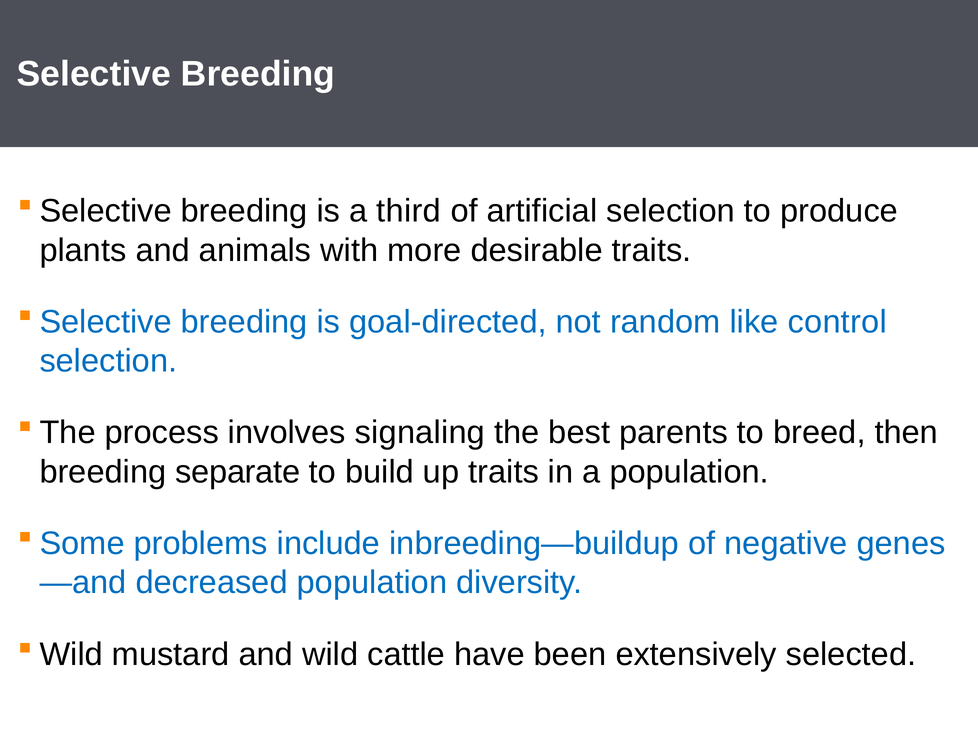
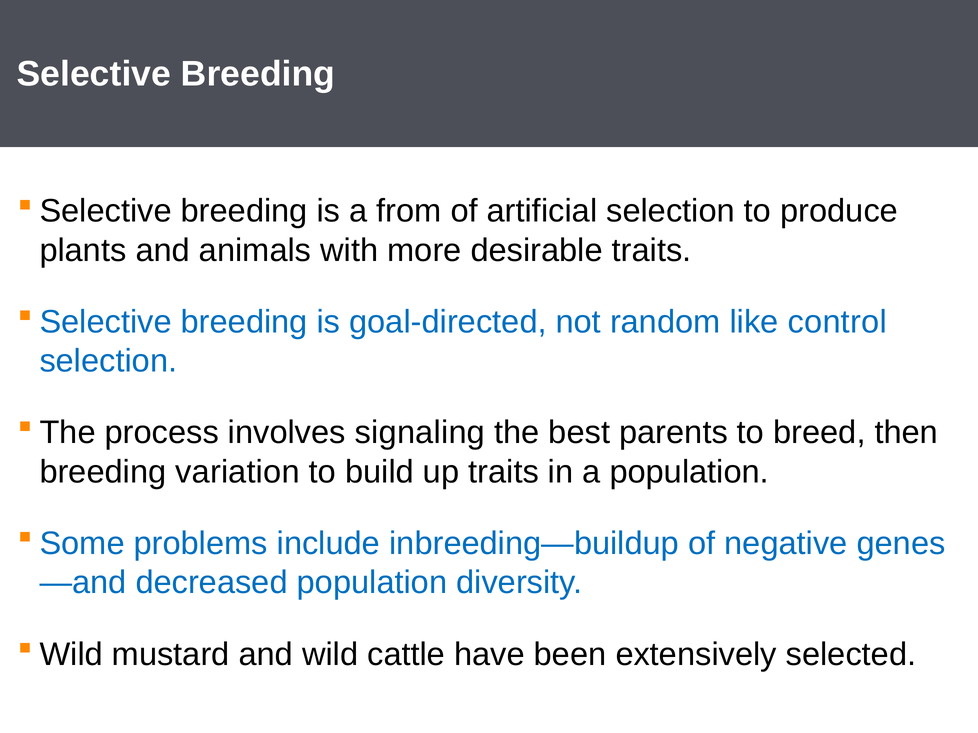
third: third -> from (409, 211)
separate: separate -> variation (238, 472)
